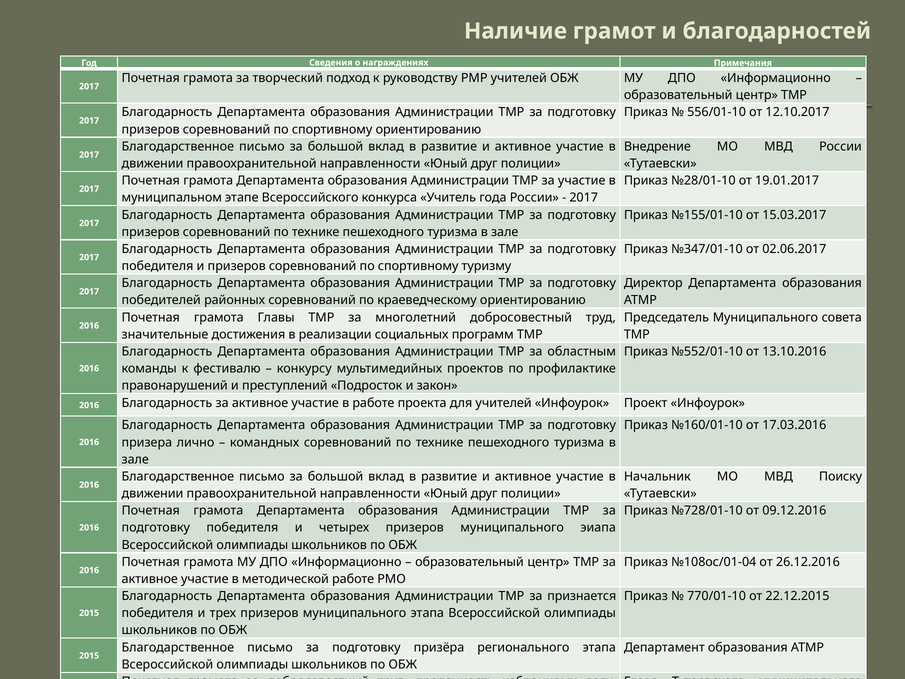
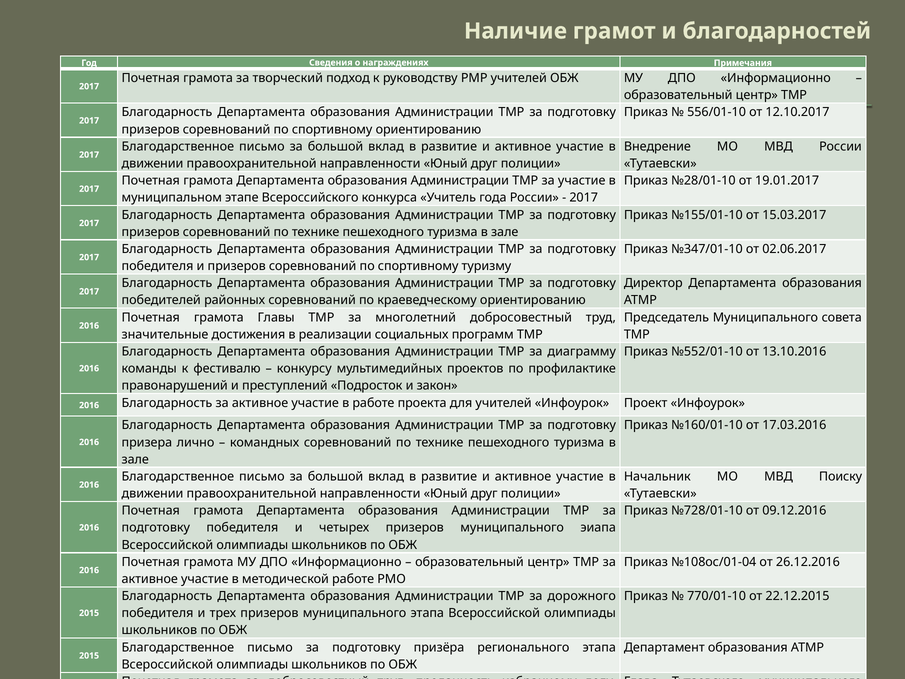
областным: областным -> диаграмму (582, 351)
признается: признается -> дорожного (582, 596)
